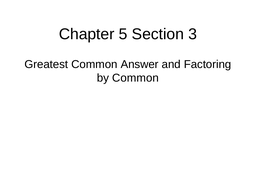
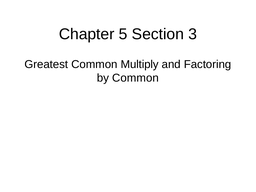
Answer: Answer -> Multiply (140, 64)
